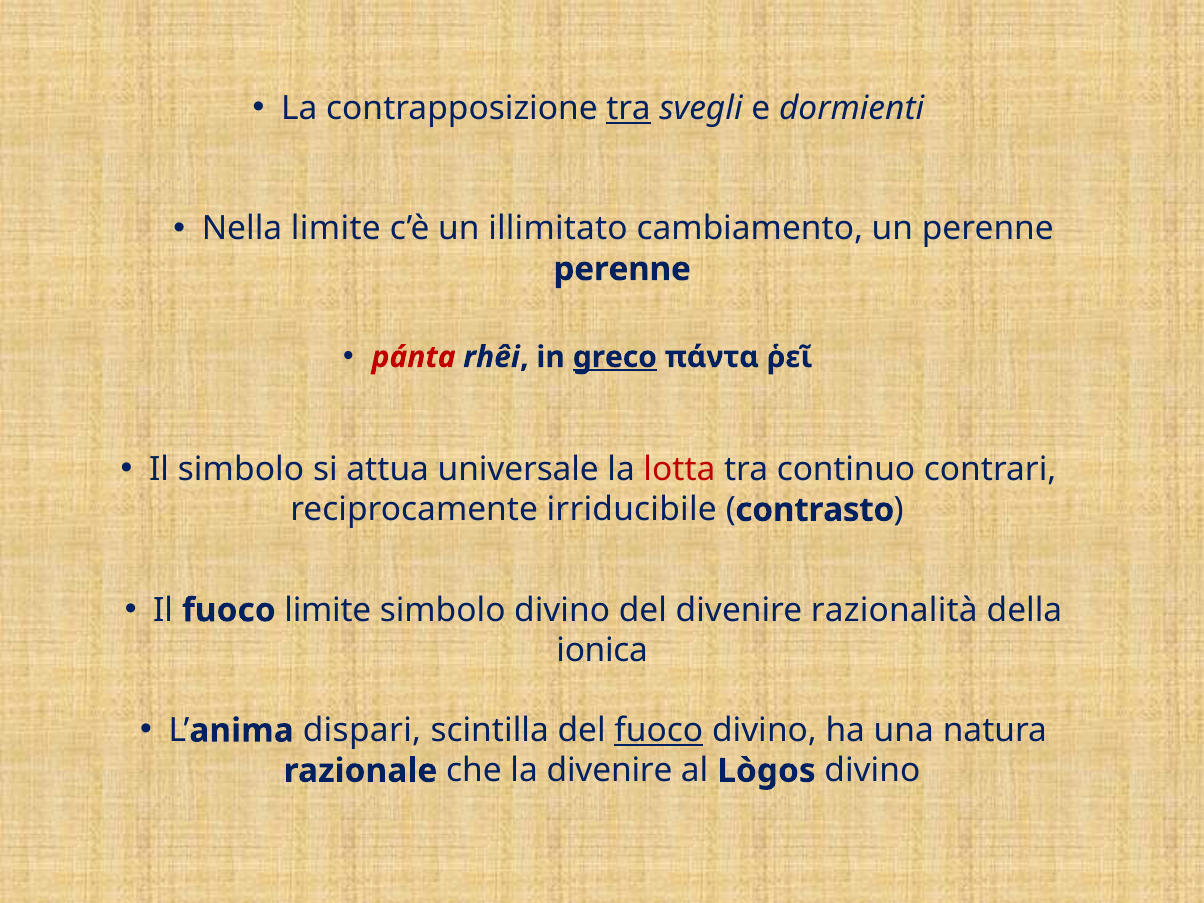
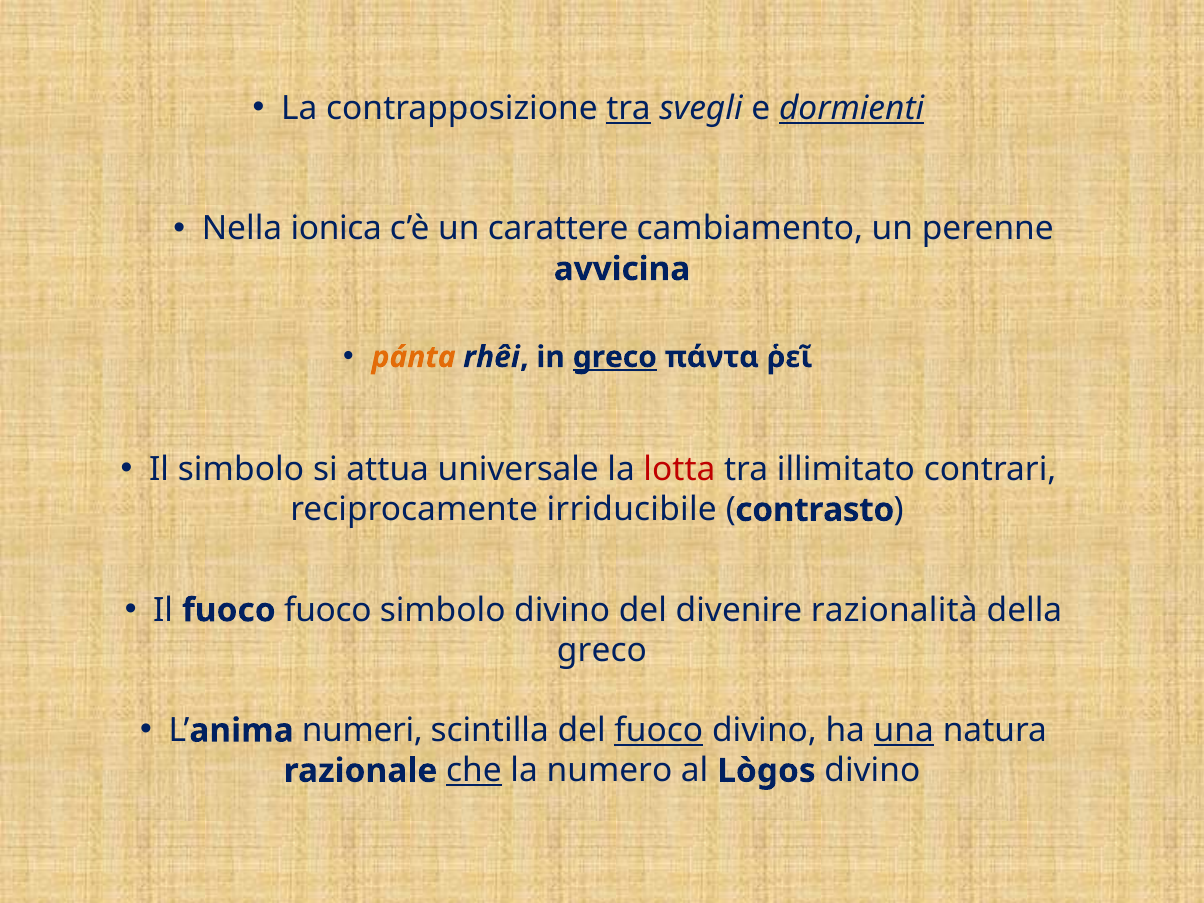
dormienti underline: none -> present (852, 109)
Nella limite: limite -> ionica (336, 229)
illimitato: illimitato -> carattere (558, 229)
perenne: perenne -> avvicina (622, 269)
pánta colour: red -> orange (414, 357)
continuo: continuo -> illimitato (846, 470)
fuoco limite: limite -> fuoco (328, 610)
ionica: ionica -> greco (602, 650)
dispari: dispari -> numeri (362, 731)
una underline: none -> present (904, 731)
che underline: none -> present (474, 771)
la divenire: divenire -> numero (609, 771)
